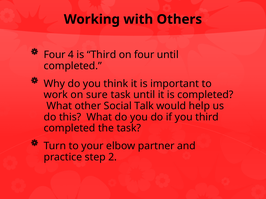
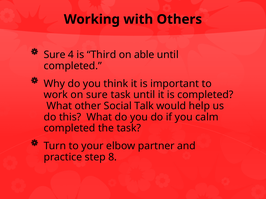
Four: Four -> Sure (55, 55)
on four: four -> able (144, 55)
you third: third -> calm (207, 117)
2: 2 -> 8 (113, 158)
